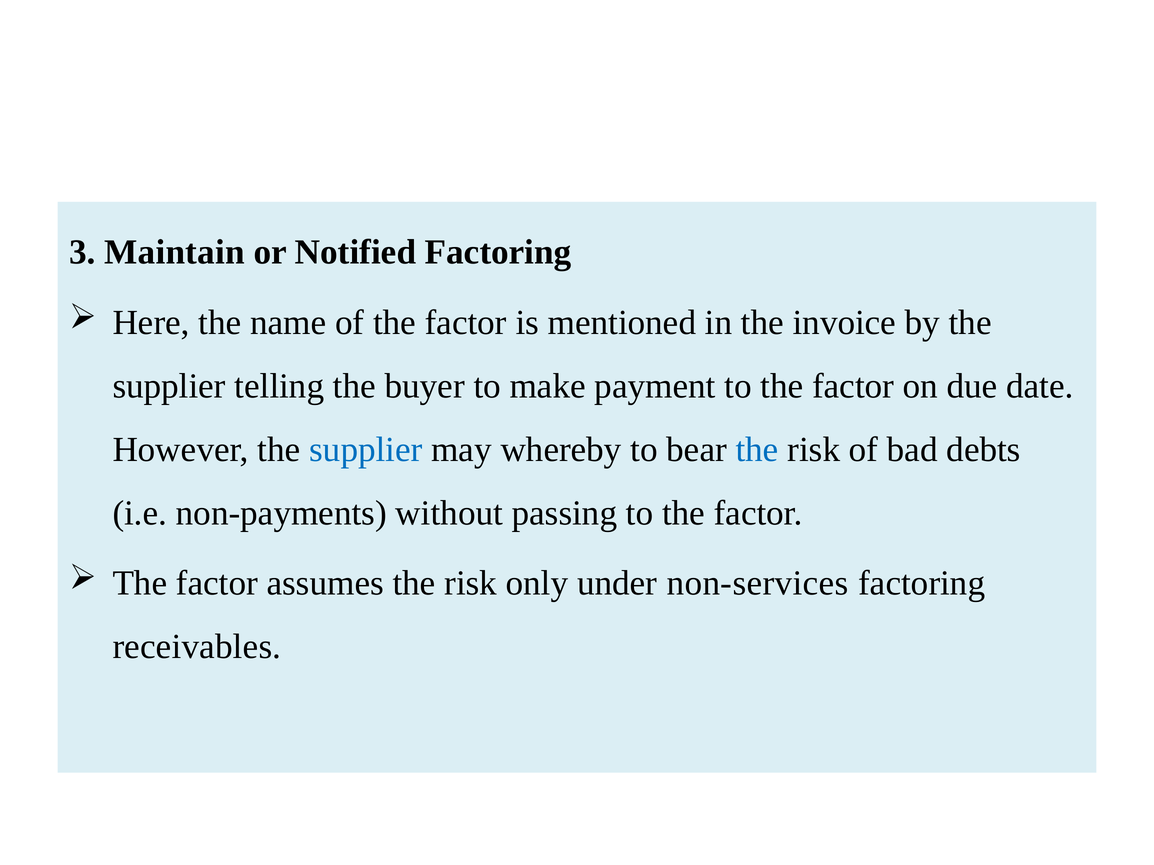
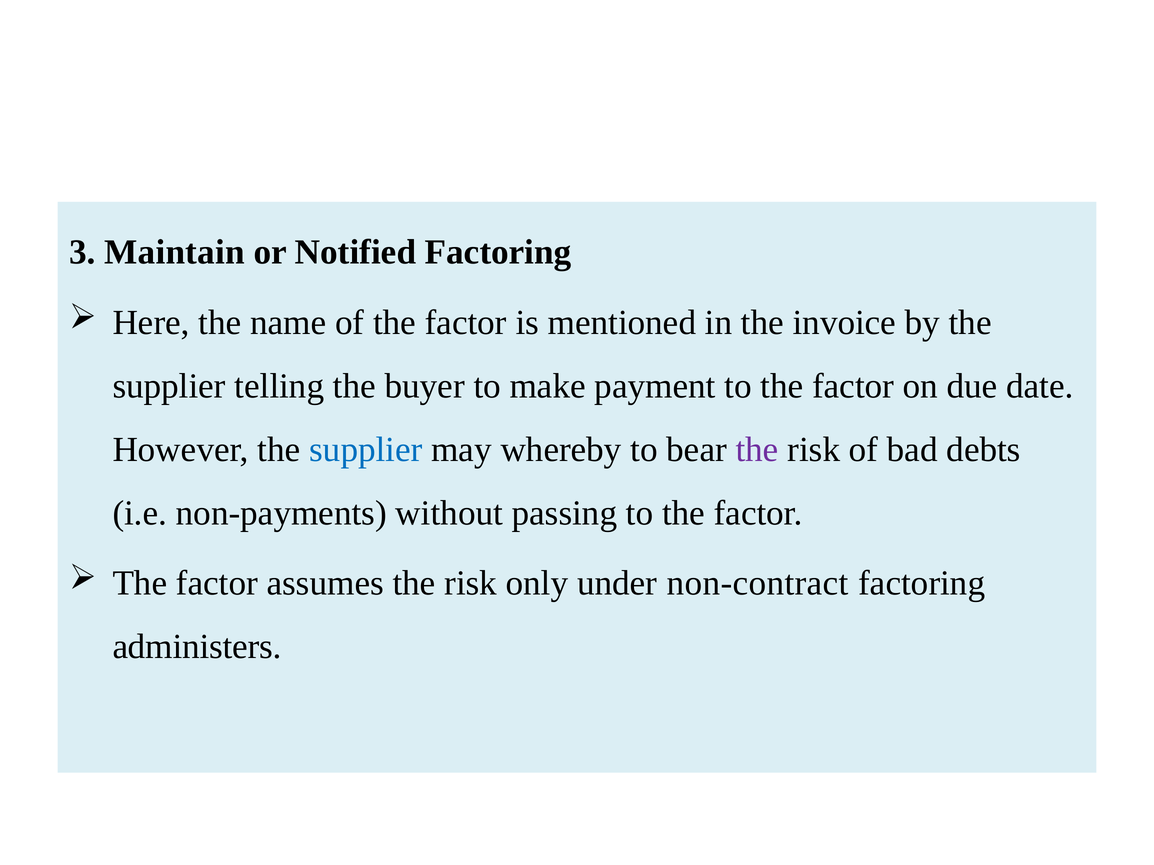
the colour: blue -> purple (757, 450)
non-services: non-services -> non-contract (758, 584)
receivables: receivables -> administers (197, 647)
